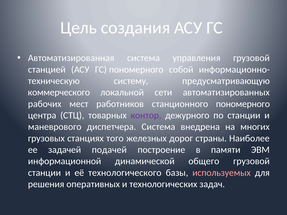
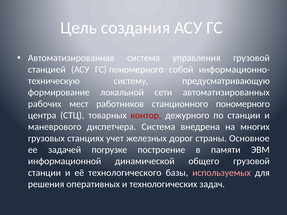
коммерческого: коммерческого -> формирование (59, 93)
контор colour: purple -> red (146, 115)
того: того -> учет (115, 138)
Наиболее: Наиболее -> Основное (249, 138)
подачей: подачей -> погрузке (109, 150)
